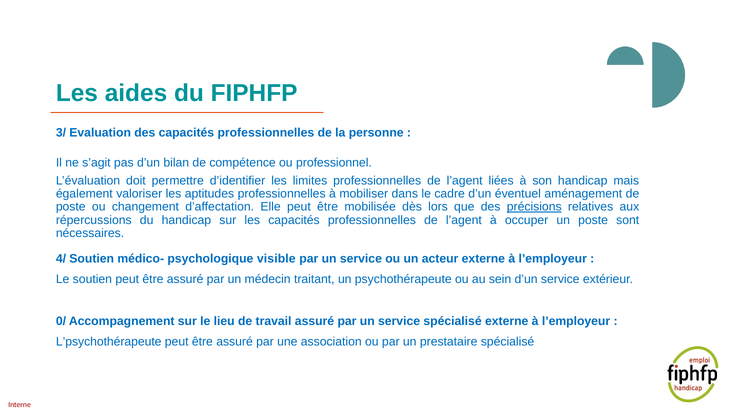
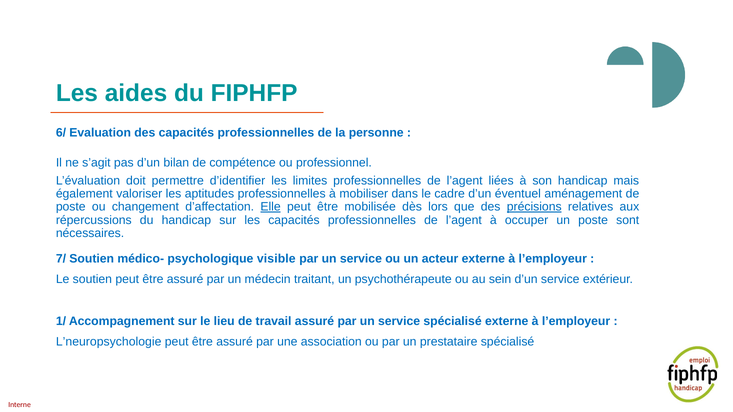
3/: 3/ -> 6/ (61, 133)
Elle underline: none -> present (271, 207)
4/: 4/ -> 7/ (61, 259)
0/: 0/ -> 1/ (61, 321)
L’psychothérapeute: L’psychothérapeute -> L’neuropsychologie (109, 342)
